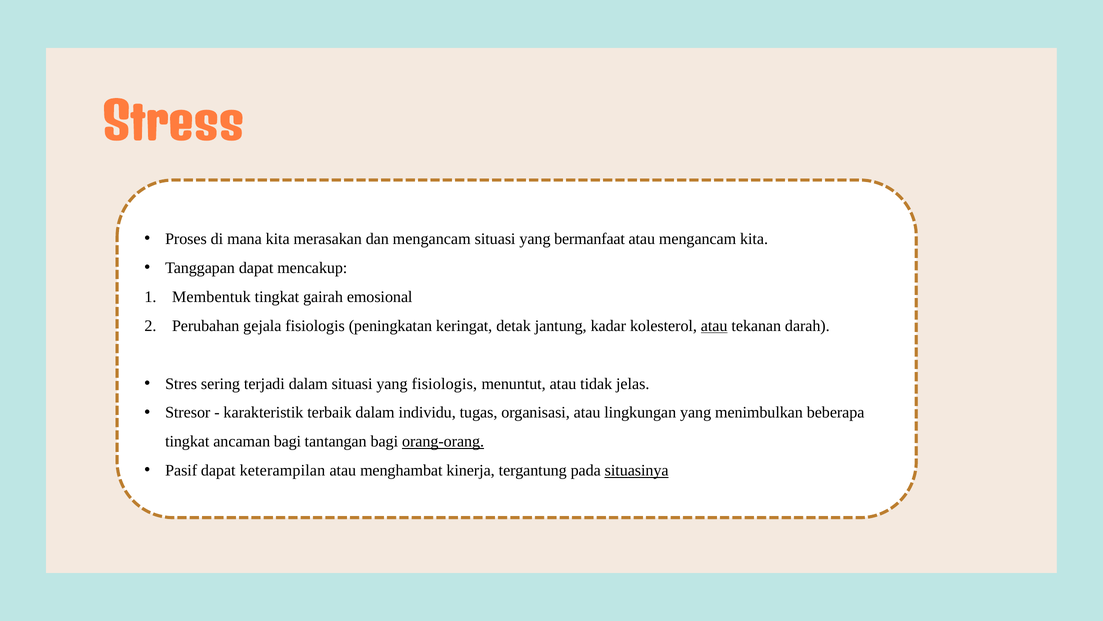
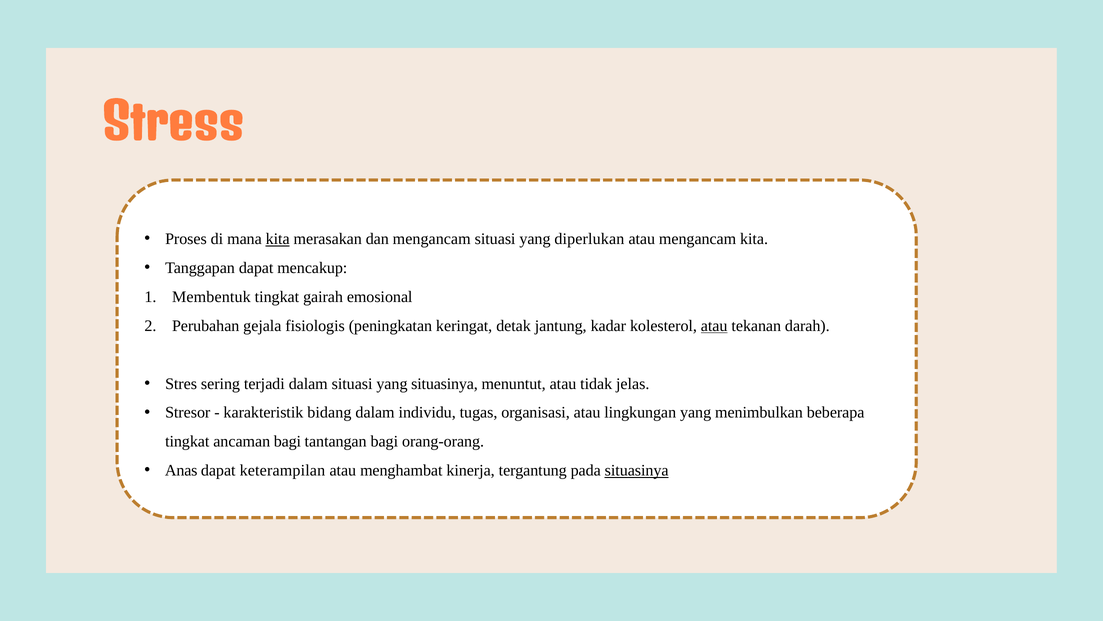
kita underline: none -> present (278, 239)
bermanfaat: bermanfaat -> diperlukan (589, 239)
yang fisiologis: fisiologis -> situasinya (445, 383)
terbaik: terbaik -> bidang (329, 412)
orang-orang underline: present -> none (443, 441)
Pasif: Pasif -> Anas (181, 470)
